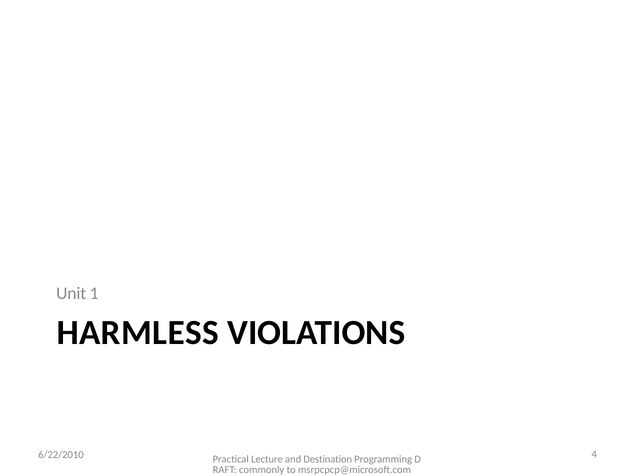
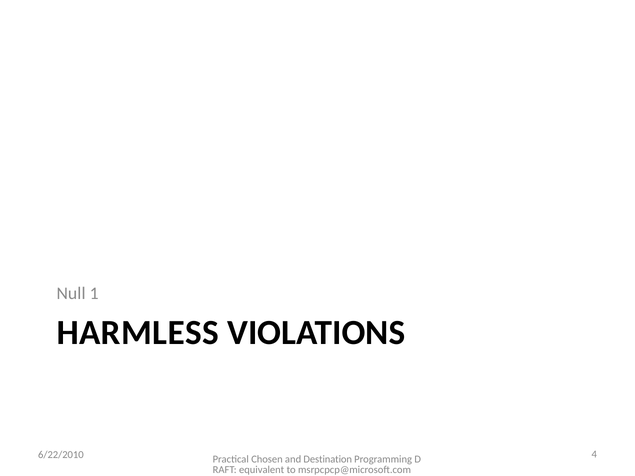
Unit: Unit -> Null (71, 293)
Lecture: Lecture -> Chosen (267, 459)
commonly: commonly -> equivalent (262, 470)
